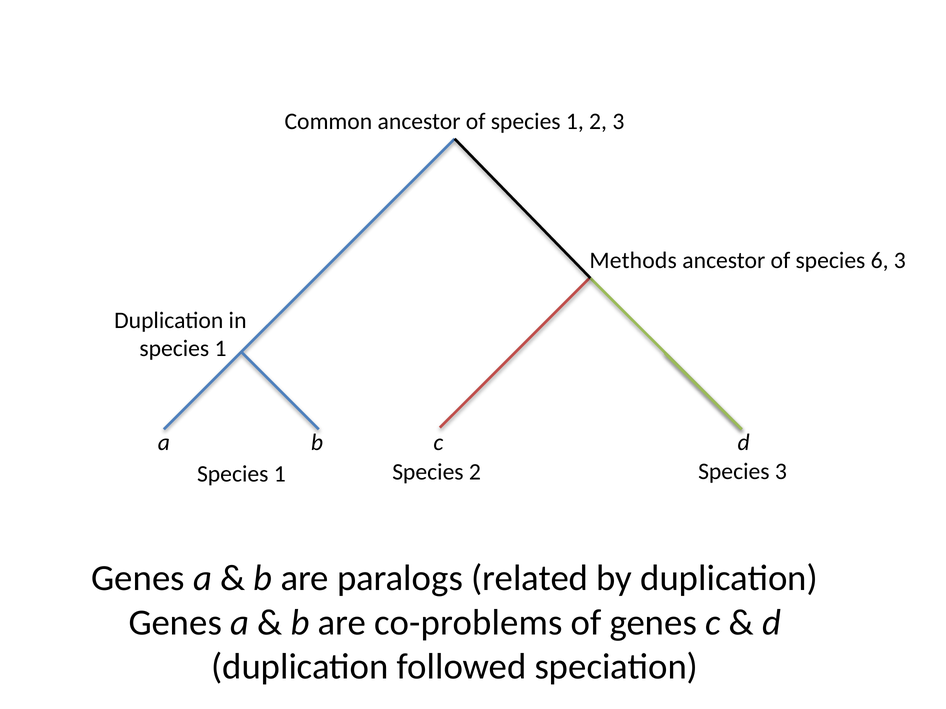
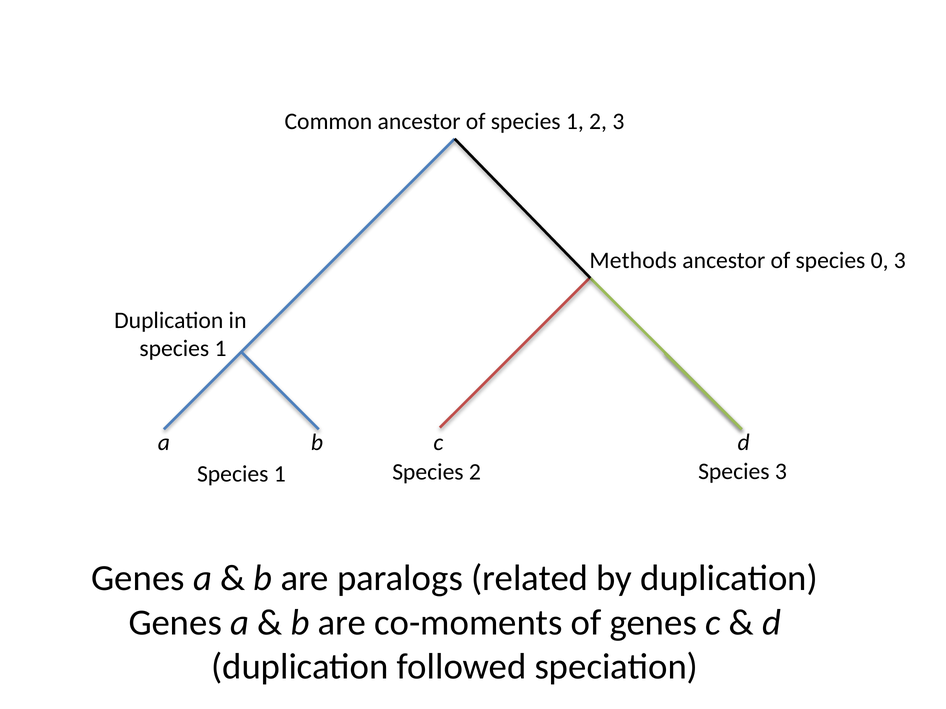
6: 6 -> 0 (880, 261)
co-problems: co-problems -> co-moments (468, 623)
